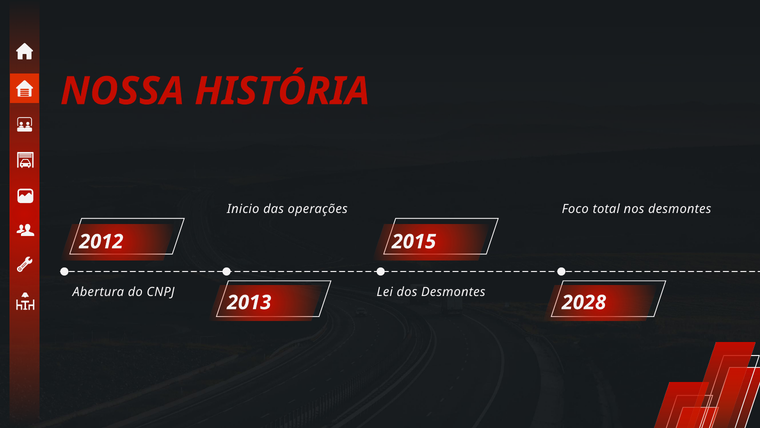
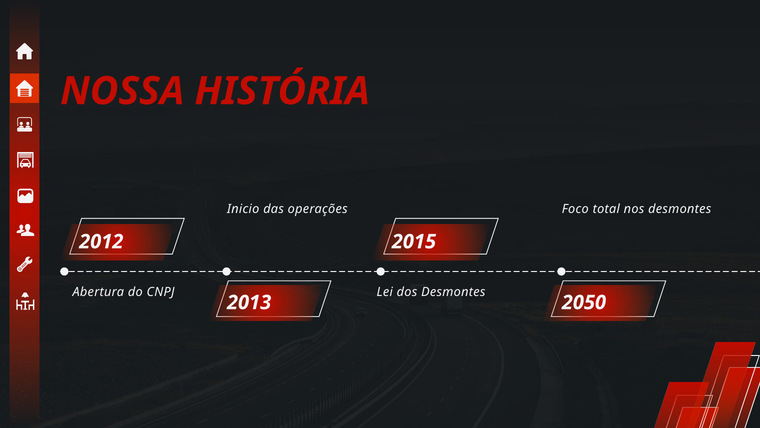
2028: 2028 -> 2050 (584, 302)
